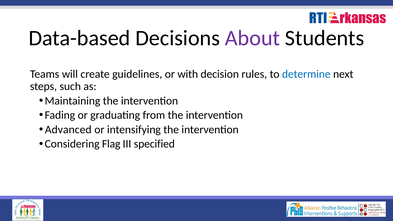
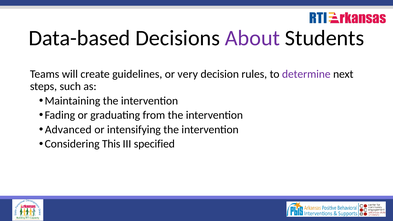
with: with -> very (188, 74)
determine colour: blue -> purple (306, 74)
Flag: Flag -> This (111, 144)
